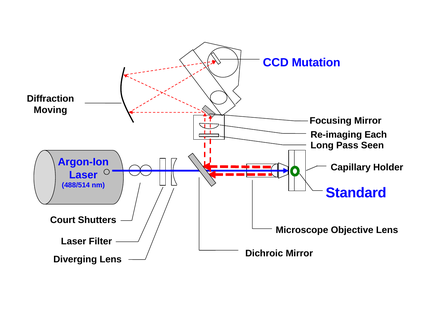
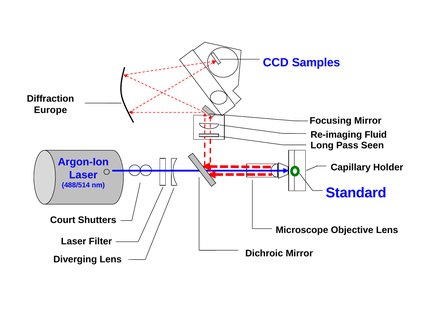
Mutation: Mutation -> Samples (316, 63)
Moving: Moving -> Europe (50, 110)
Each: Each -> Fluid (376, 135)
